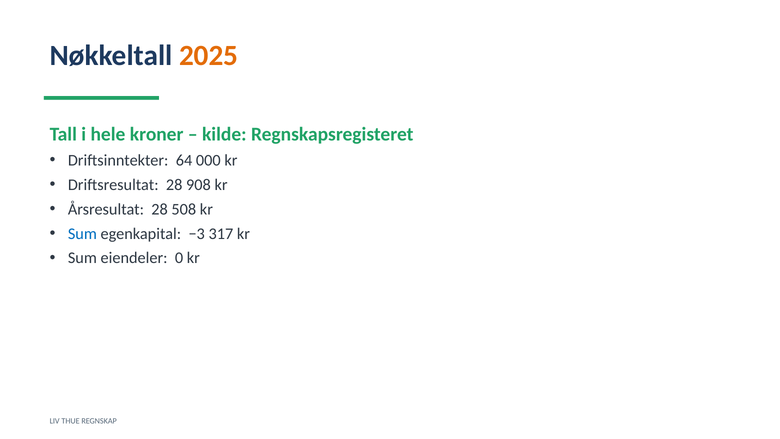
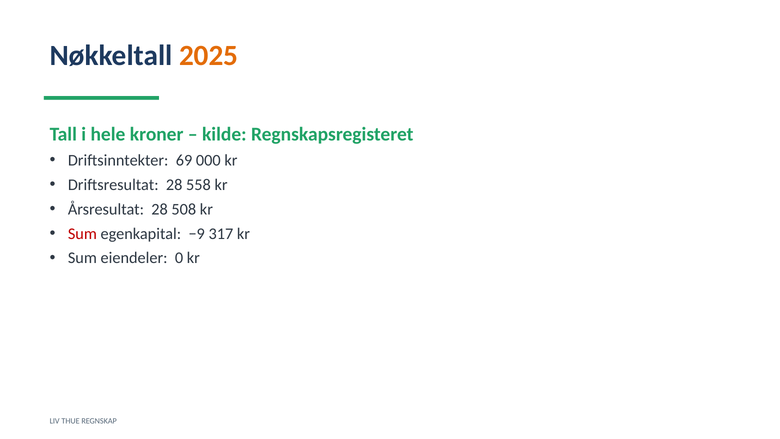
64: 64 -> 69 (184, 160)
908: 908 -> 558 (198, 185)
Sum colour: blue -> red (82, 234)
−3: −3 -> −9 (197, 234)
